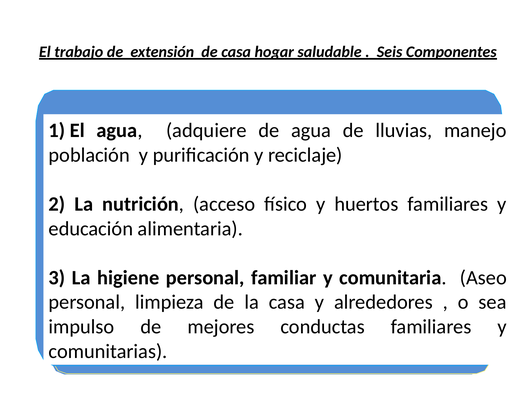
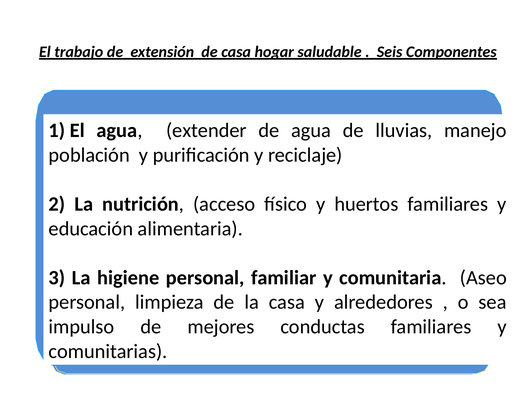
adquiere: adquiere -> extender (206, 130)
